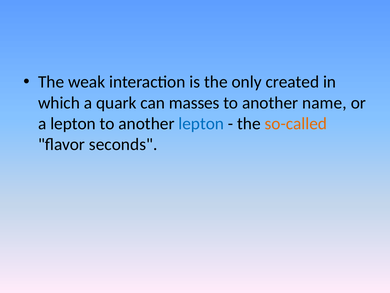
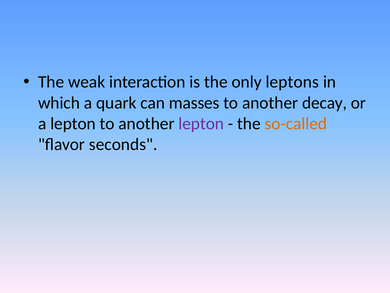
created: created -> leptons (292, 82)
name: name -> decay (325, 103)
lepton colour: blue -> purple (201, 123)
